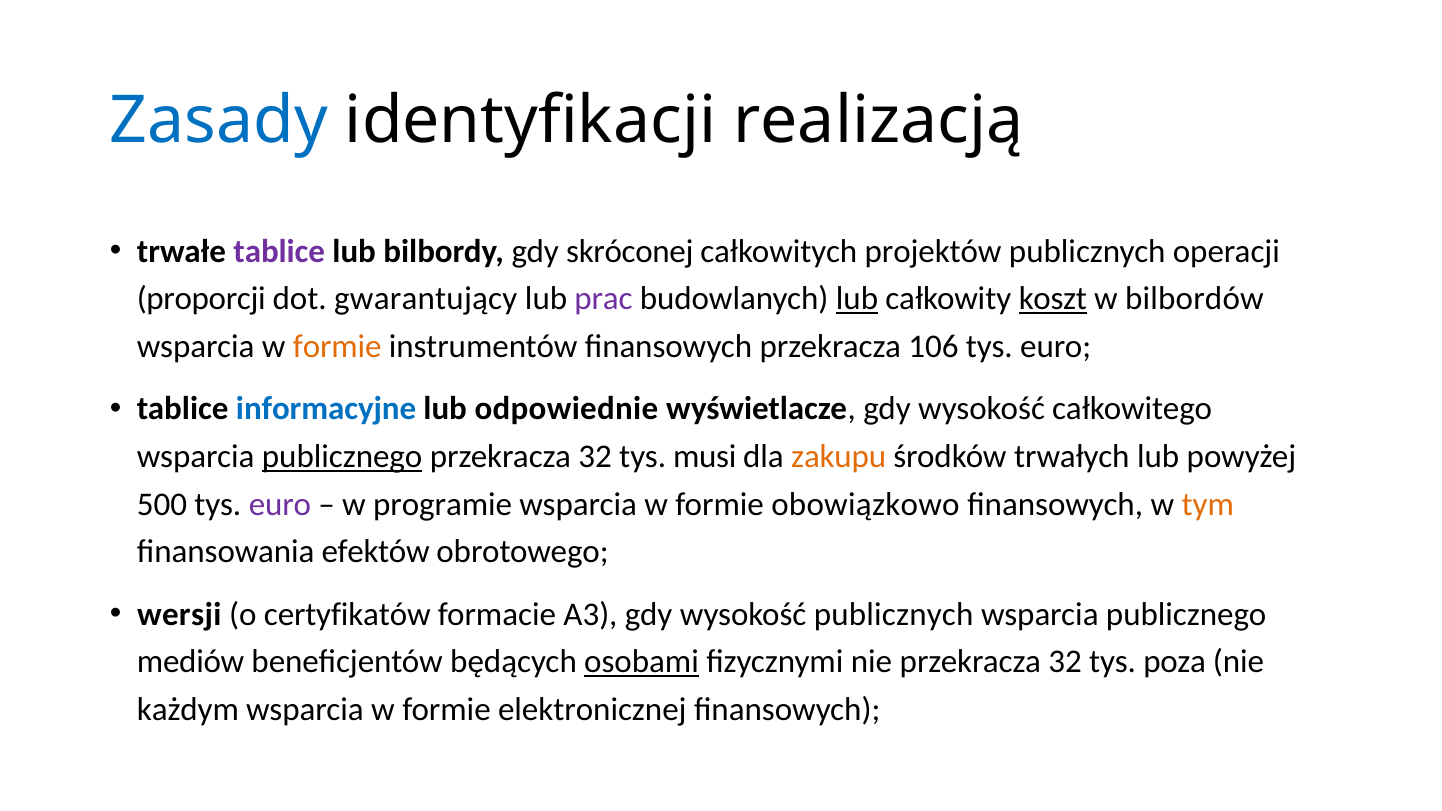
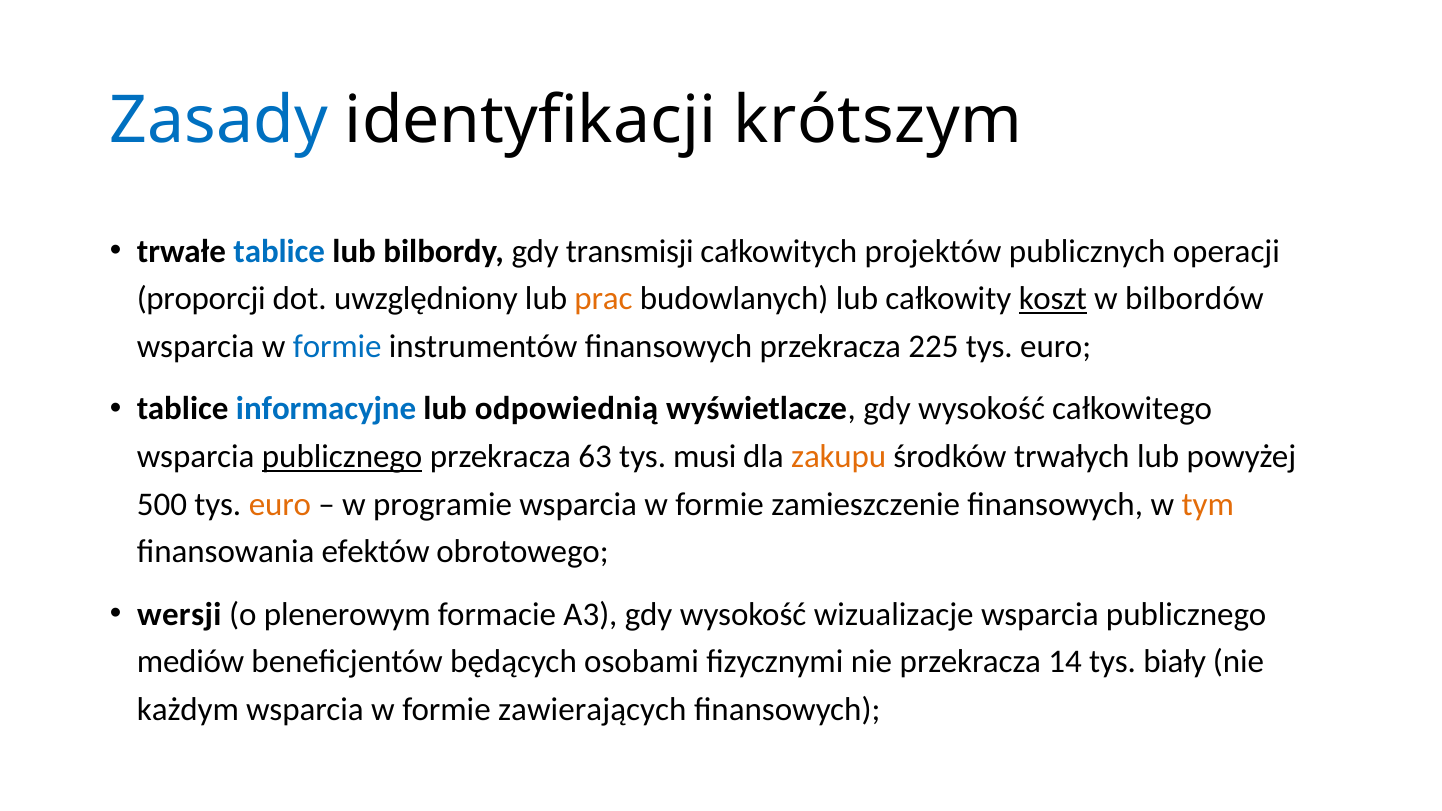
realizacją: realizacją -> krótszym (878, 121)
tablice colour: purple -> blue (279, 251)
skróconej: skróconej -> transmisji (630, 251)
gwarantujący: gwarantujący -> uwzględniony (426, 299)
prac colour: purple -> orange (604, 299)
lub underline: present -> none (857, 299)
formie colour: orange -> blue (337, 346)
106: 106 -> 225 (933, 346)
odpowiednie: odpowiednie -> odpowiednią (566, 409)
32: 32 -> 63 (595, 457)
euro colour: purple -> orange (280, 504)
obowiązkowo: obowiązkowo -> zamieszczenie (866, 504)
certyfikatów: certyfikatów -> plenerowym (347, 614)
wysokość publicznych: publicznych -> wizualizacje (894, 614)
osobami underline: present -> none (642, 662)
nie przekracza 32: 32 -> 14 (1065, 662)
poza: poza -> biały (1175, 662)
elektronicznej: elektronicznej -> zawierających (592, 709)
